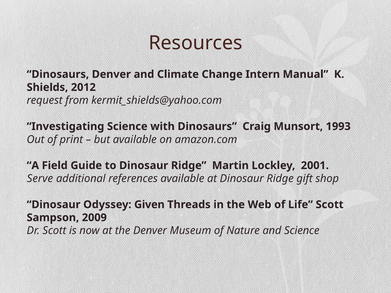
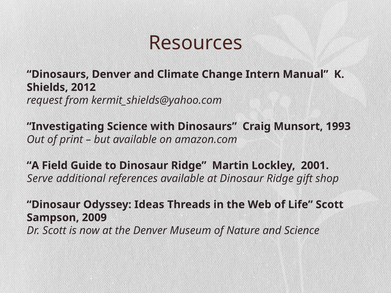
Given: Given -> Ideas (149, 205)
